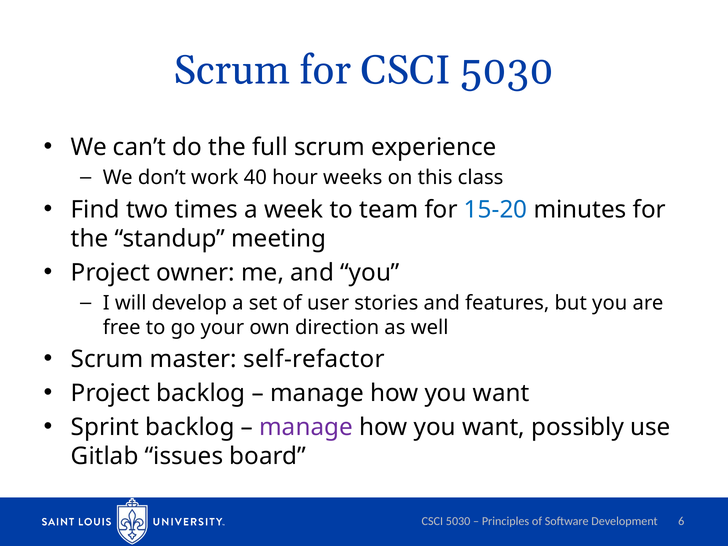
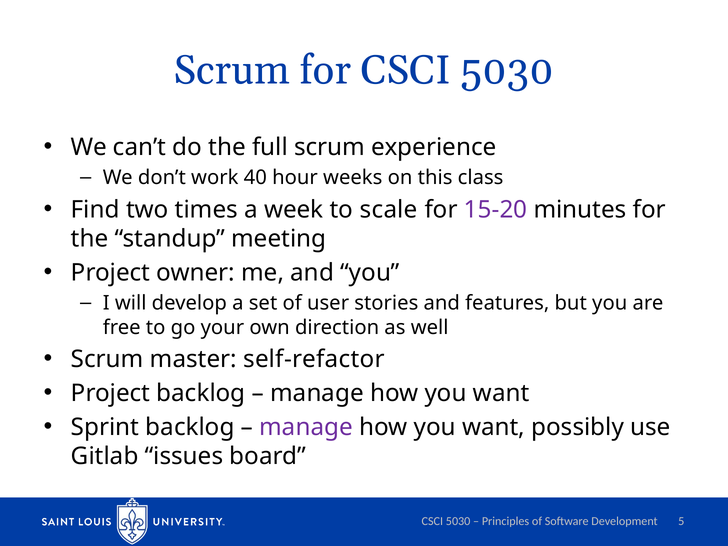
team: team -> scale (389, 210)
15-20 colour: blue -> purple (496, 210)
6: 6 -> 5 (681, 521)
